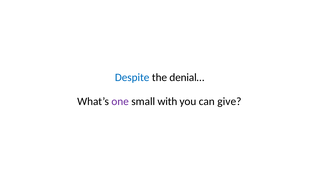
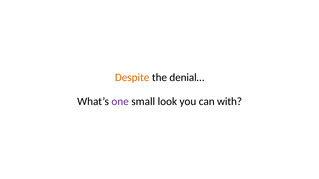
Despite colour: blue -> orange (132, 78)
with: with -> look (167, 102)
give: give -> with (230, 102)
